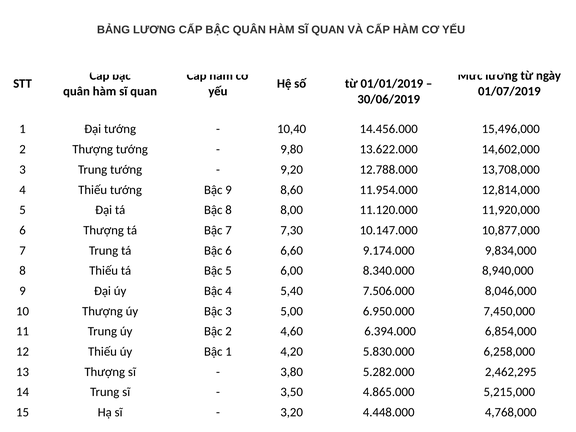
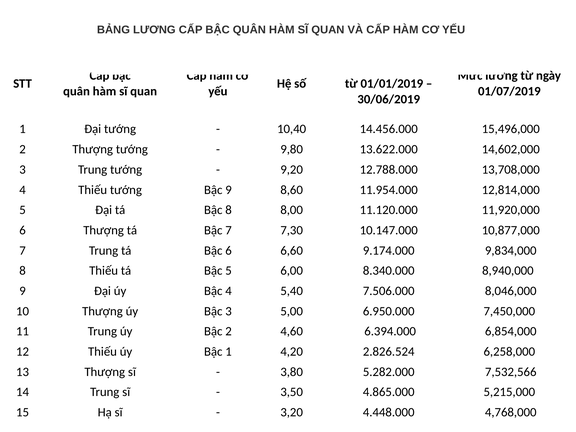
5.830.000: 5.830.000 -> 2.826.524 (389, 352)
2,462,295: 2,462,295 -> 7,532,566 (511, 372)
